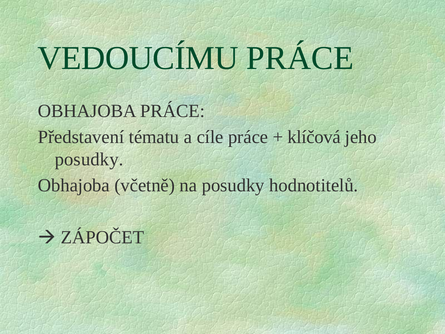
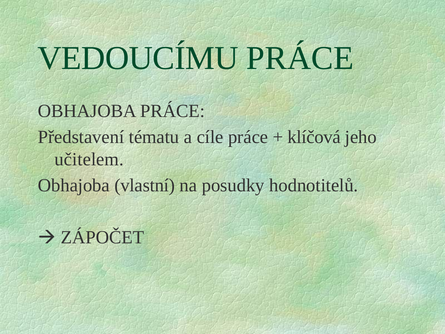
posudky: posudky -> učitelem (89, 159)
včetně: včetně -> vlastní (145, 185)
